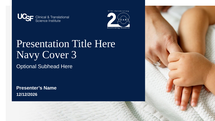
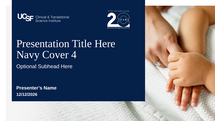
3: 3 -> 4 (74, 55)
